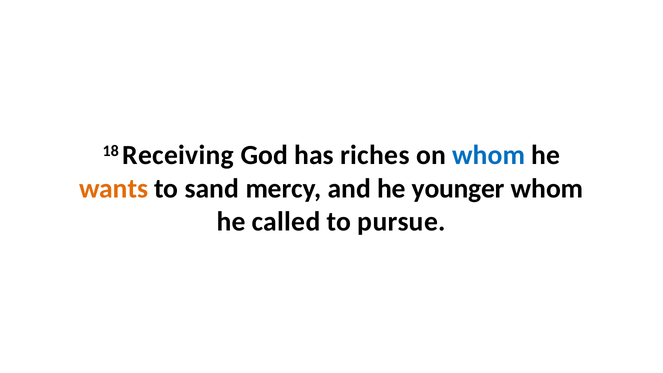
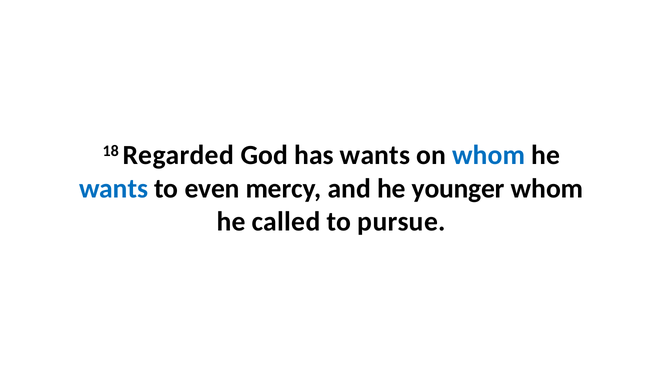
Receiving: Receiving -> Regarded (178, 155)
has riches: riches -> wants (375, 155)
wants colour: orange -> blue (114, 188)
sand: sand -> even (212, 188)
